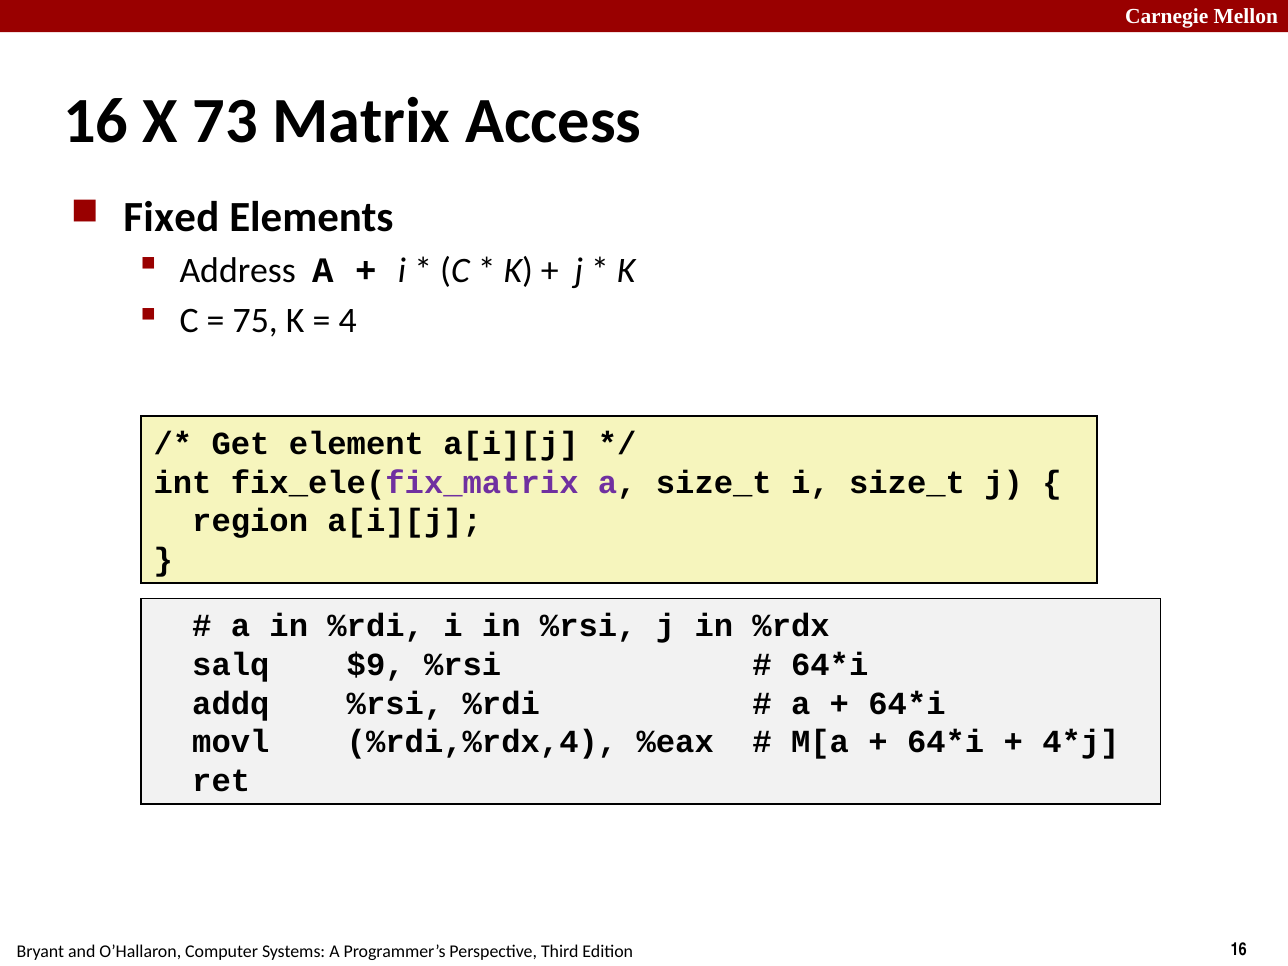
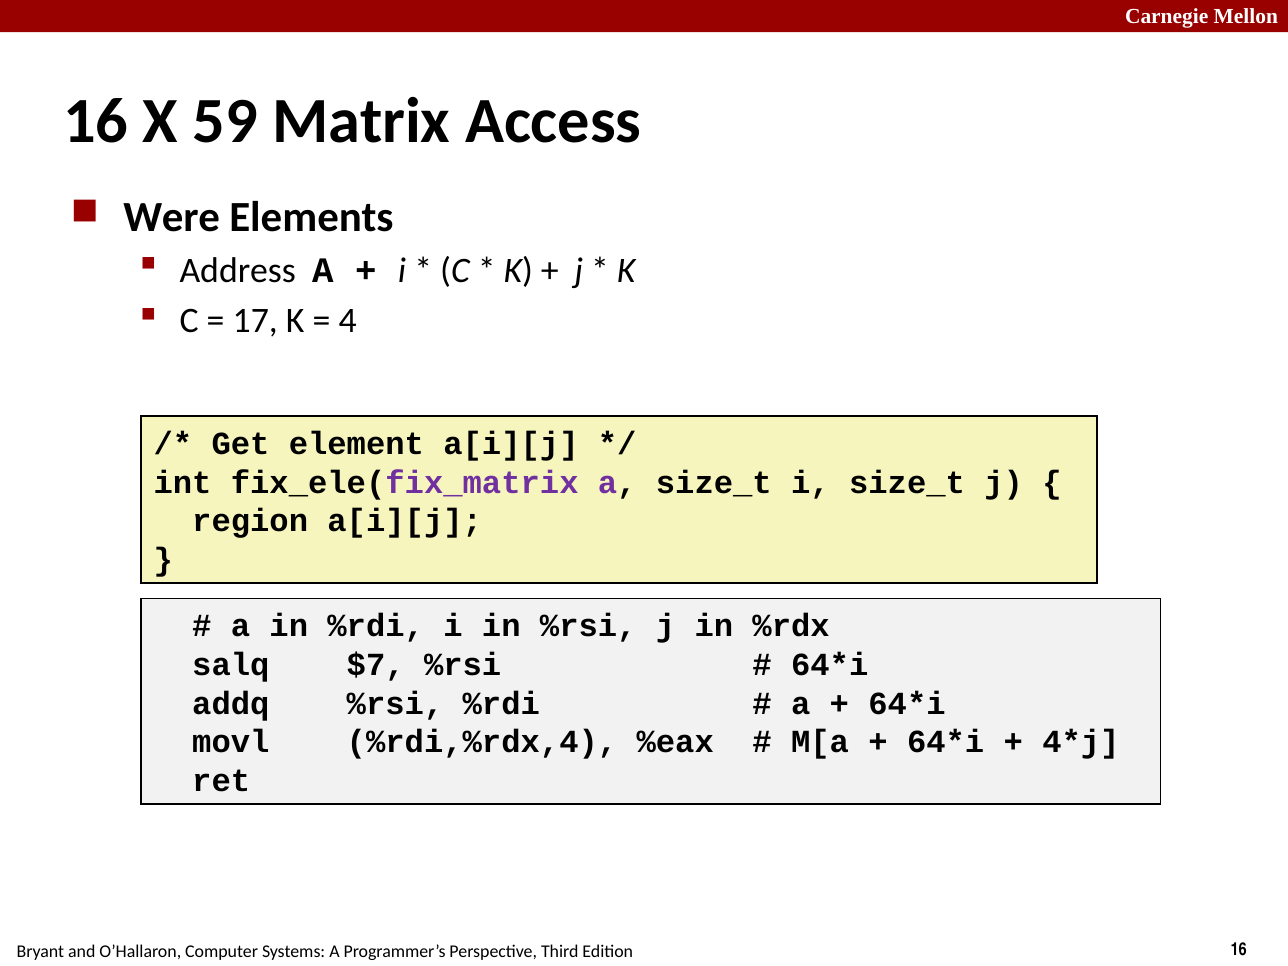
73: 73 -> 59 (225, 121)
Fixed: Fixed -> Were (172, 217)
75: 75 -> 17 (255, 321)
$9: $9 -> $7 (376, 665)
